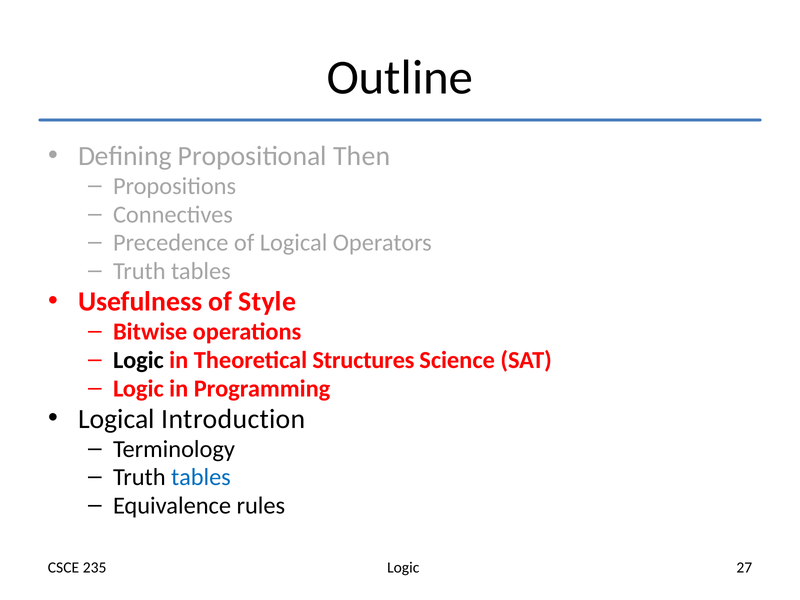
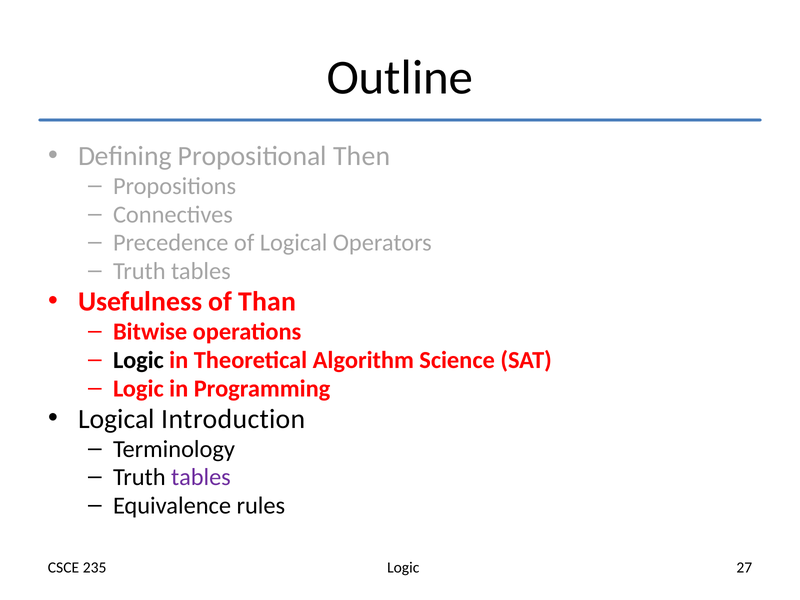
Style: Style -> Than (267, 302)
Structures: Structures -> Algorithm (363, 360)
tables colour: blue -> purple (201, 477)
